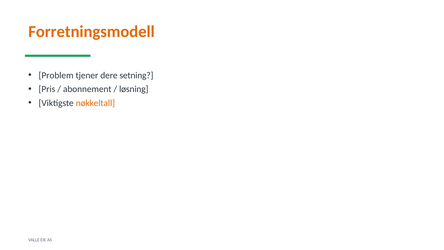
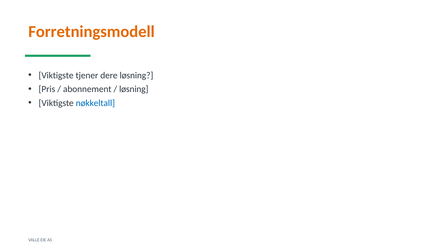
Problem: Problem -> Viktigste (56, 75)
dere setning: setning -> løsning (136, 75)
nøkkeltall colour: orange -> blue (95, 103)
